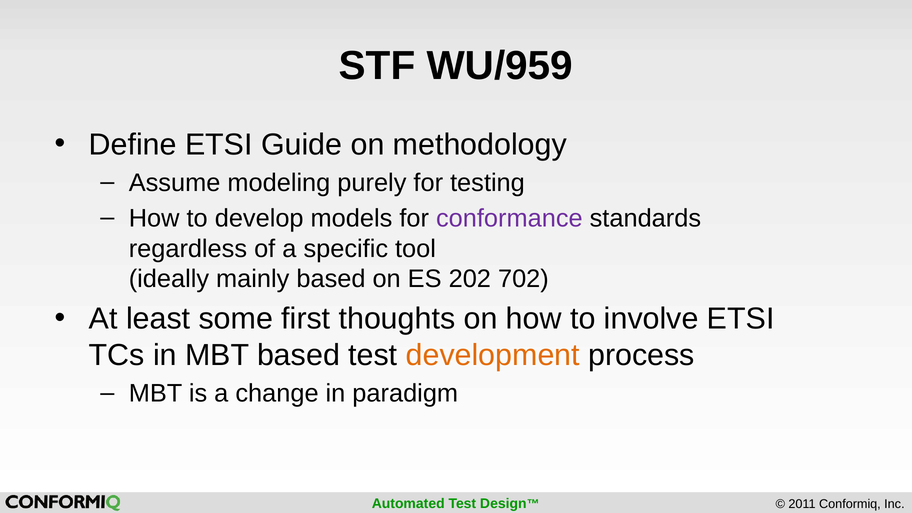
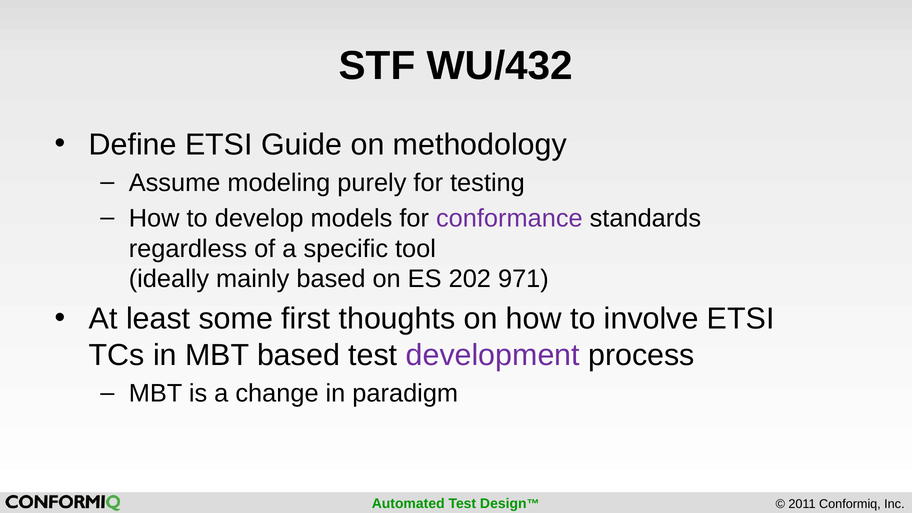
WU/959: WU/959 -> WU/432 (500, 66)
702: 702 -> 971 (523, 279)
development colour: orange -> purple (493, 355)
